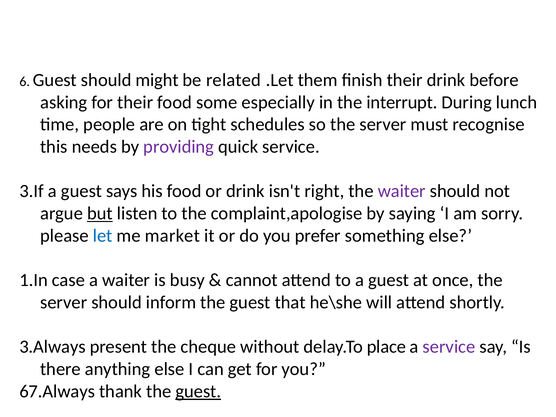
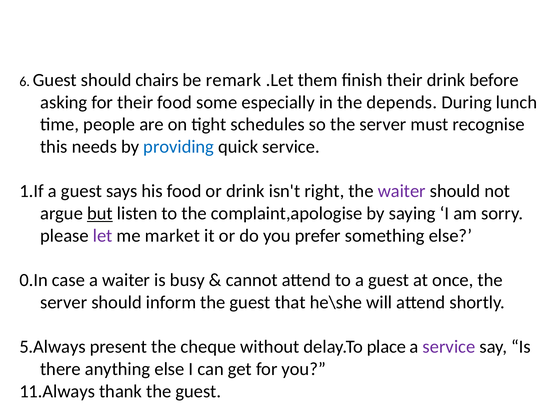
might: might -> chairs (157, 80)
related: related -> remark (234, 80)
interrupt: interrupt -> depends (402, 102)
providing colour: purple -> blue (179, 147)
3.If: 3.If -> 1.If (32, 191)
let colour: blue -> purple (103, 236)
1.In: 1.In -> 0.In (34, 280)
3.Always: 3.Always -> 5.Always (52, 347)
67.Always: 67.Always -> 11.Always (57, 391)
guest underline: present -> none (198, 391)
